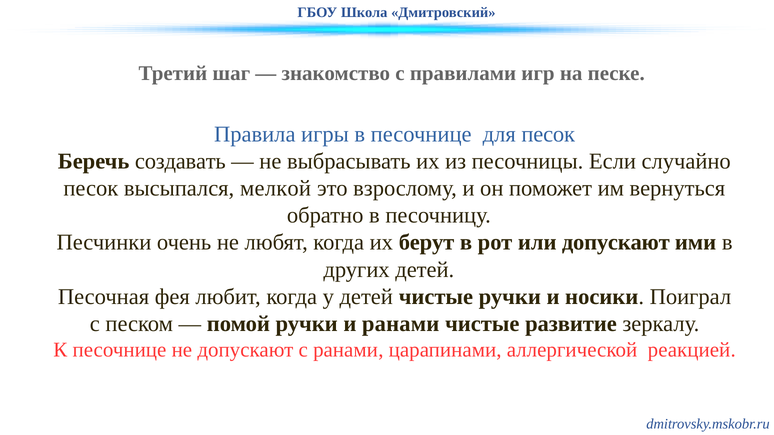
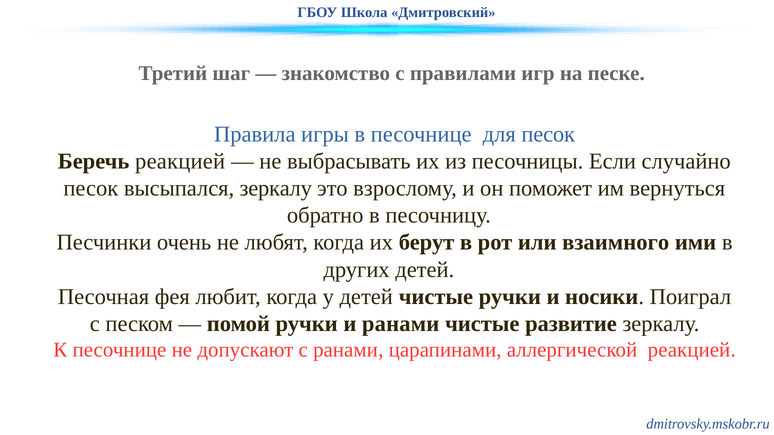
Беречь создавать: создавать -> реакцией (180, 161)
высыпался мелкой: мелкой -> зеркалу (276, 189)
или допускают: допускают -> взаимного (616, 243)
